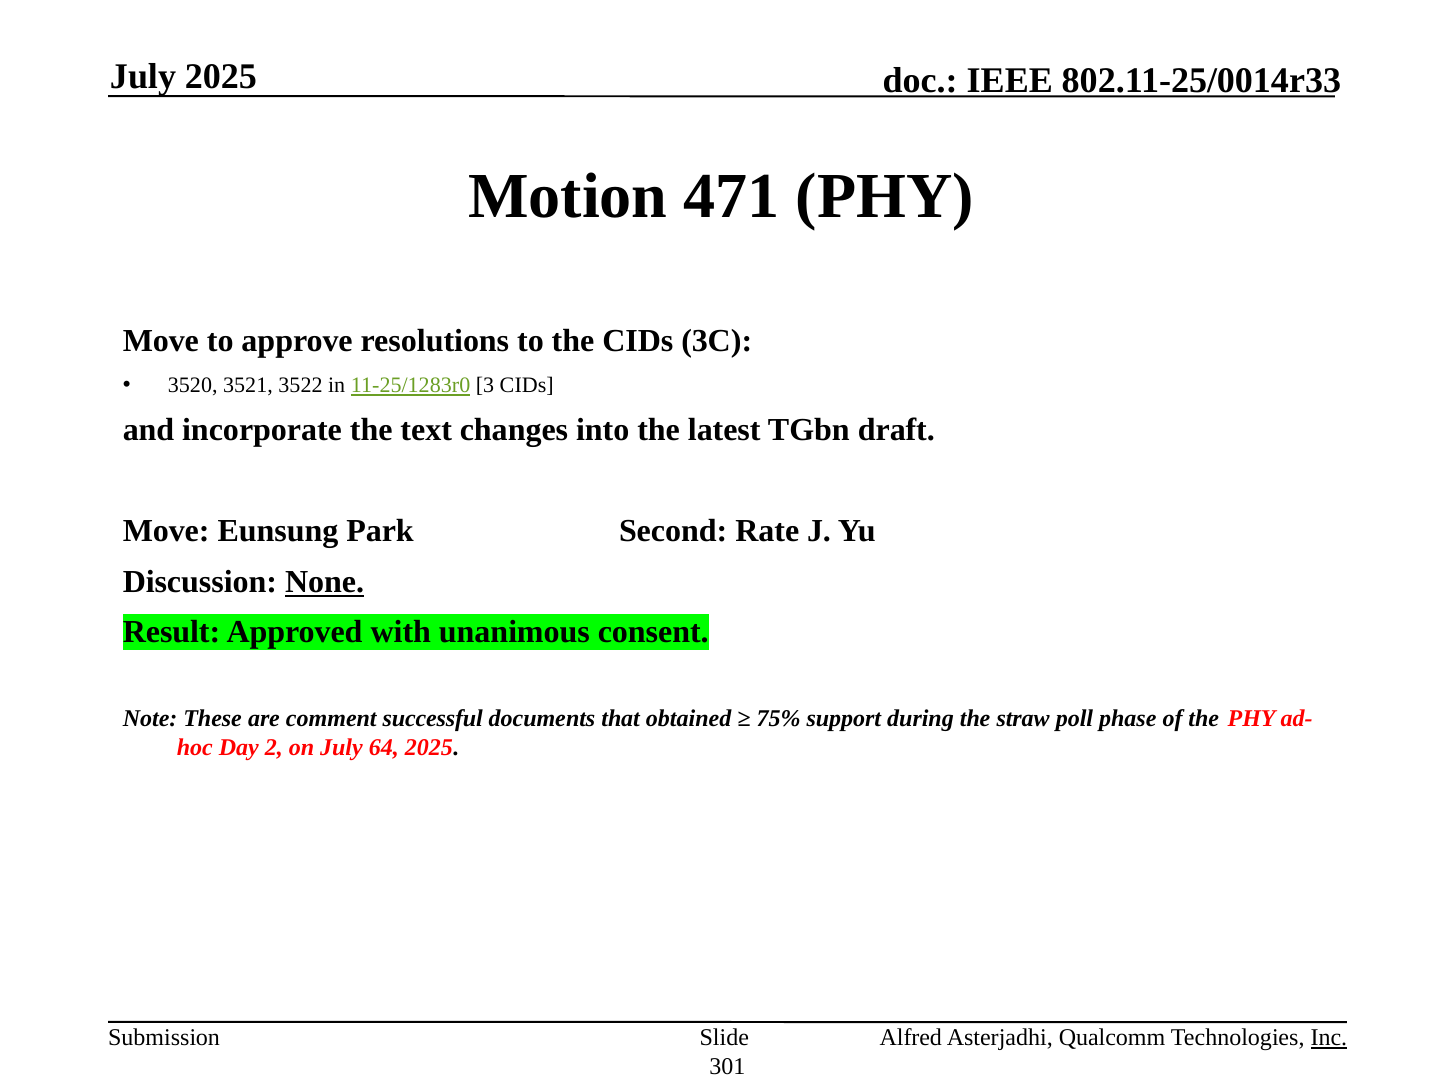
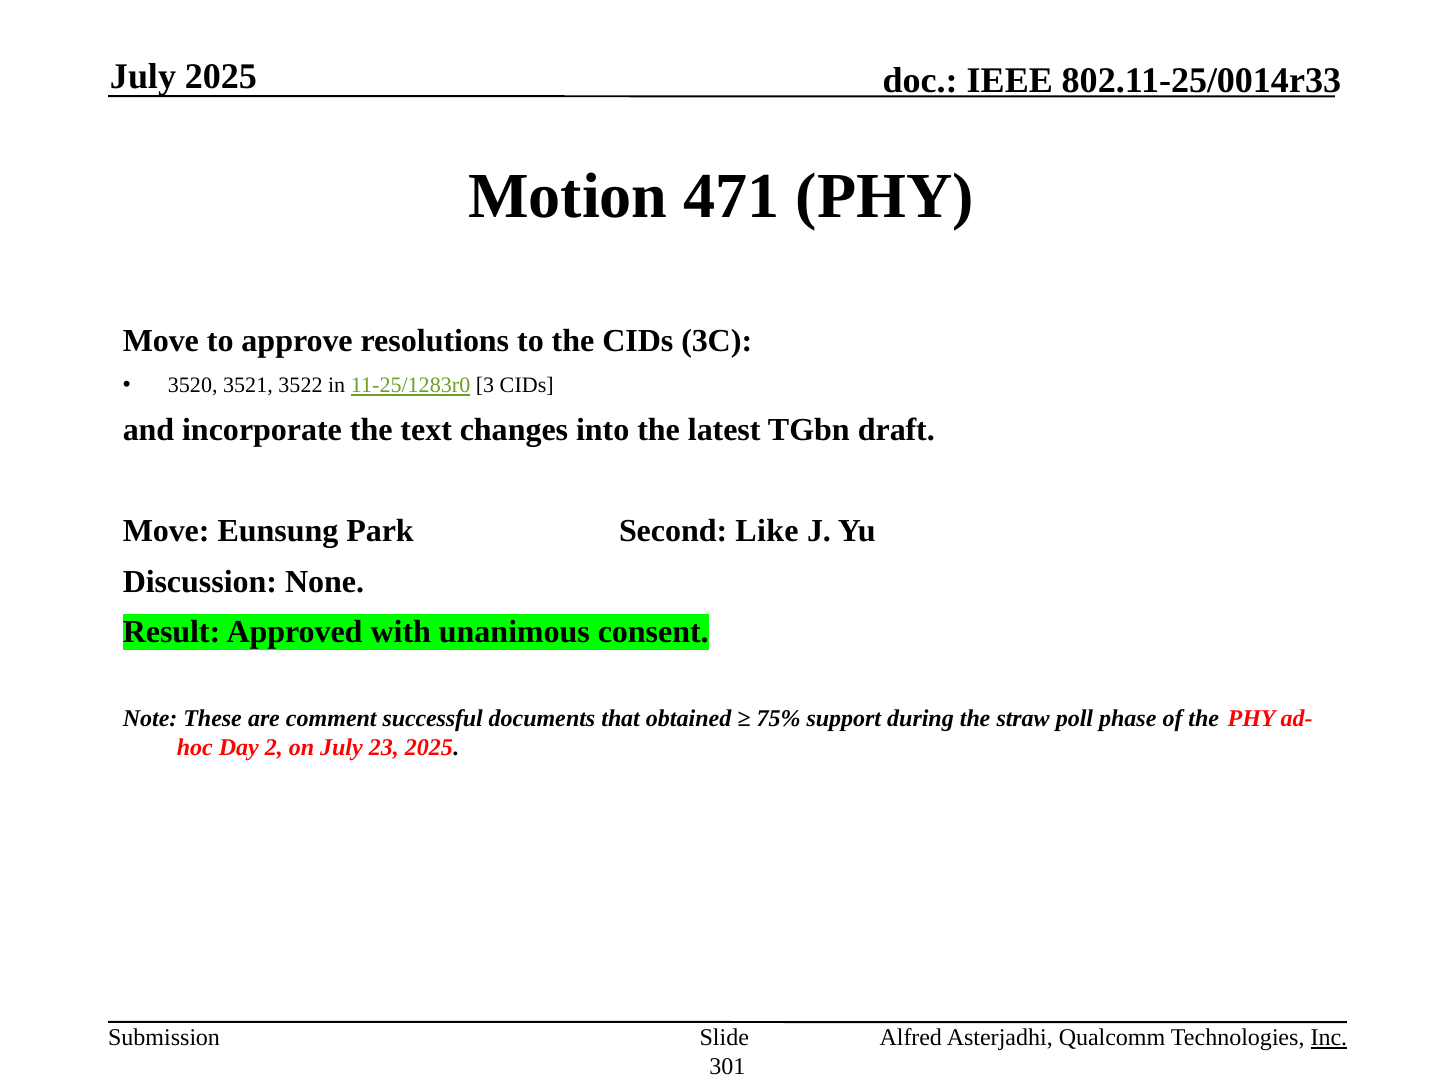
Rate: Rate -> Like (767, 531)
None underline: present -> none (325, 582)
64: 64 -> 23 (384, 747)
